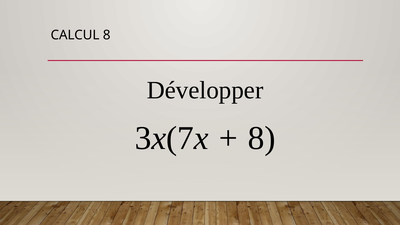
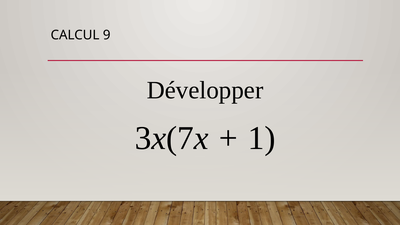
CALCUL 8: 8 -> 9 (107, 35)
8: 8 -> 1 (262, 138)
